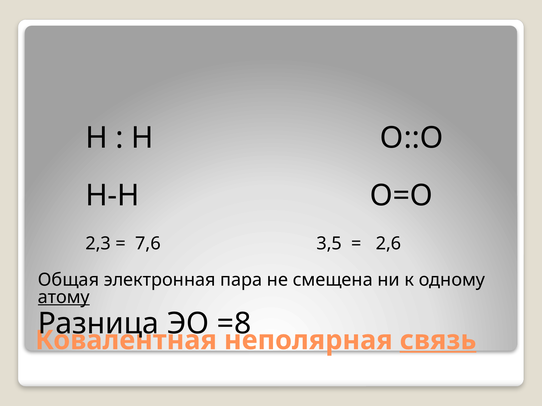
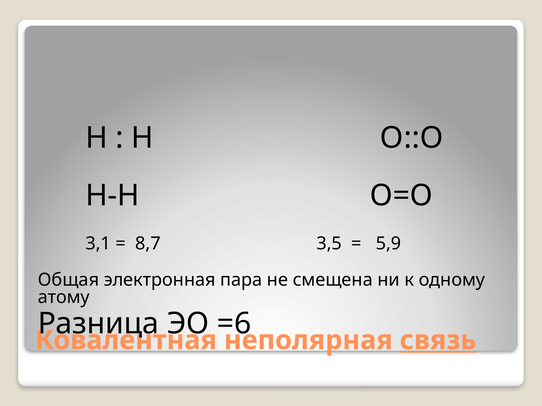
2,3: 2,3 -> 3,1 (98, 244)
7,6: 7,6 -> 8,7 (148, 244)
2,6: 2,6 -> 5,9 (388, 244)
атому underline: present -> none (64, 298)
=8: =8 -> =6 (234, 324)
